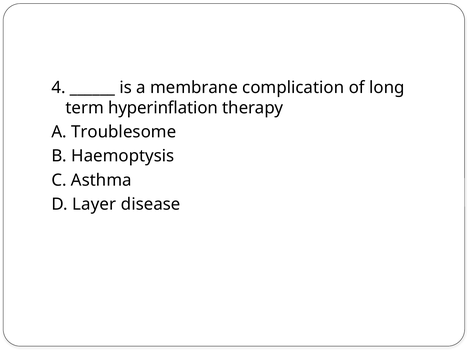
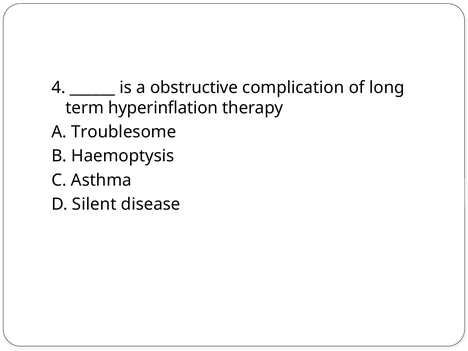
membrane: membrane -> obstructive (194, 88)
Layer: Layer -> Silent (94, 204)
